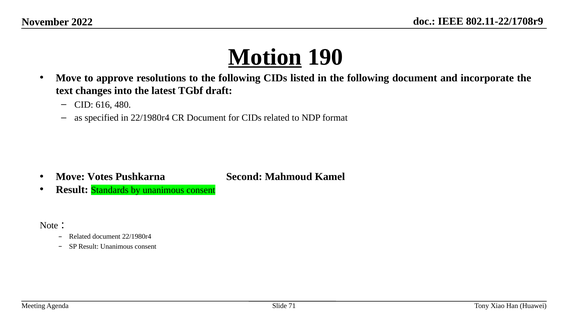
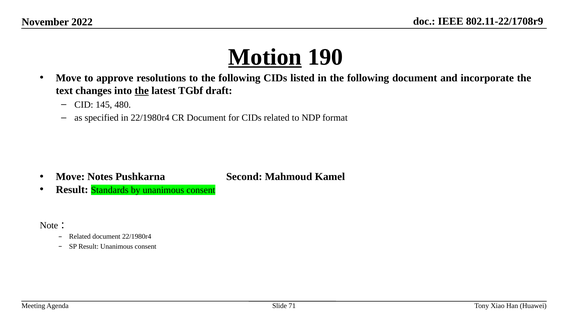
the underline: none -> present (142, 91)
616: 616 -> 145 (104, 105)
Votes: Votes -> Notes (100, 177)
